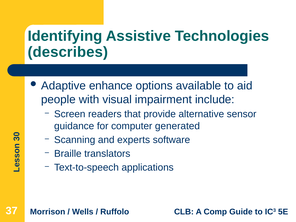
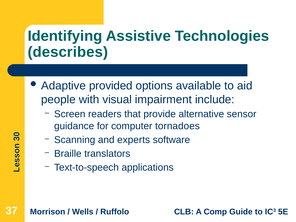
enhance: enhance -> provided (111, 86)
generated: generated -> tornadoes (177, 126)
